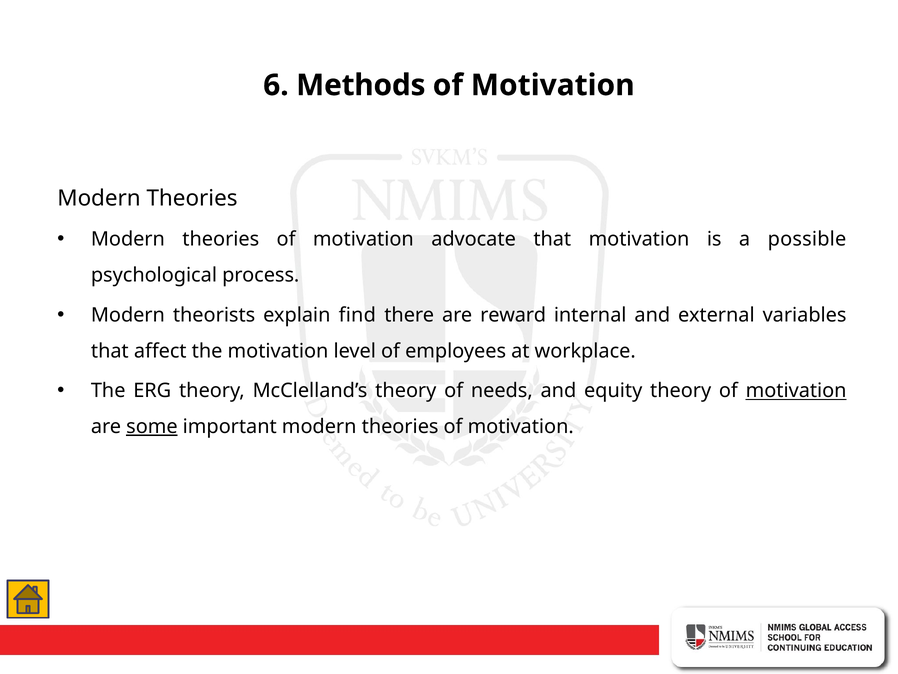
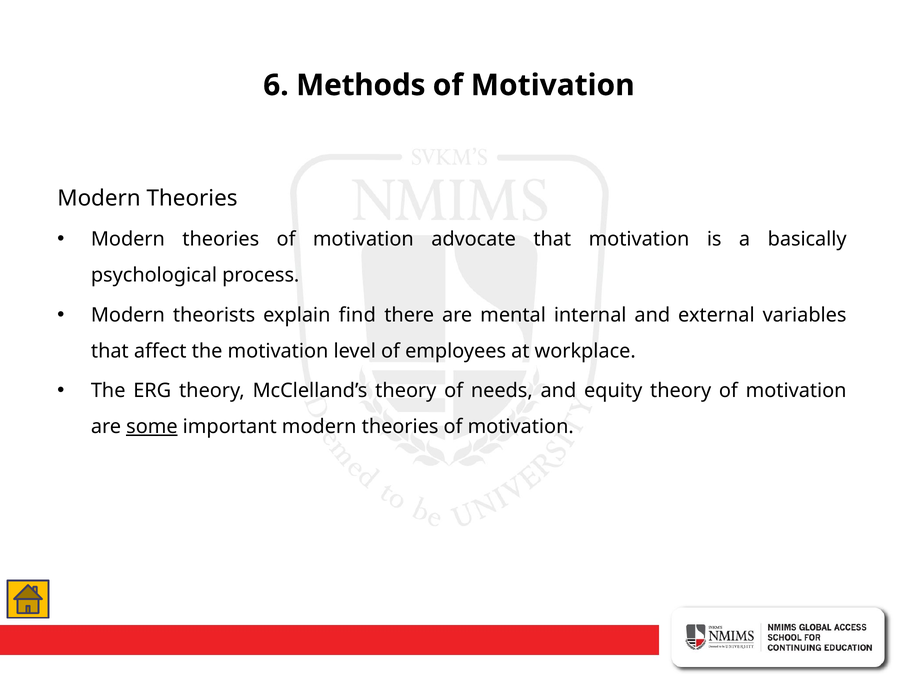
possible: possible -> basically (807, 239)
reward: reward -> mental (513, 315)
motivation underline: present -> none (796, 391)
